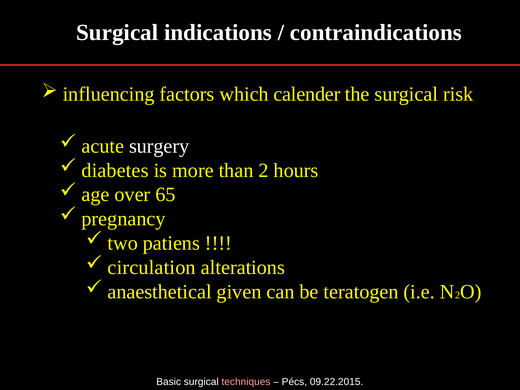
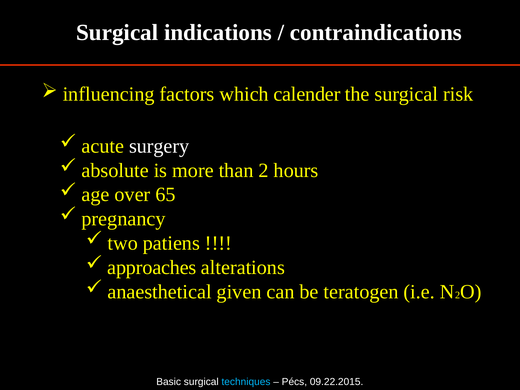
diabetes: diabetes -> absolute (115, 170)
circulation: circulation -> approaches (152, 267)
techniques colour: pink -> light blue (246, 382)
